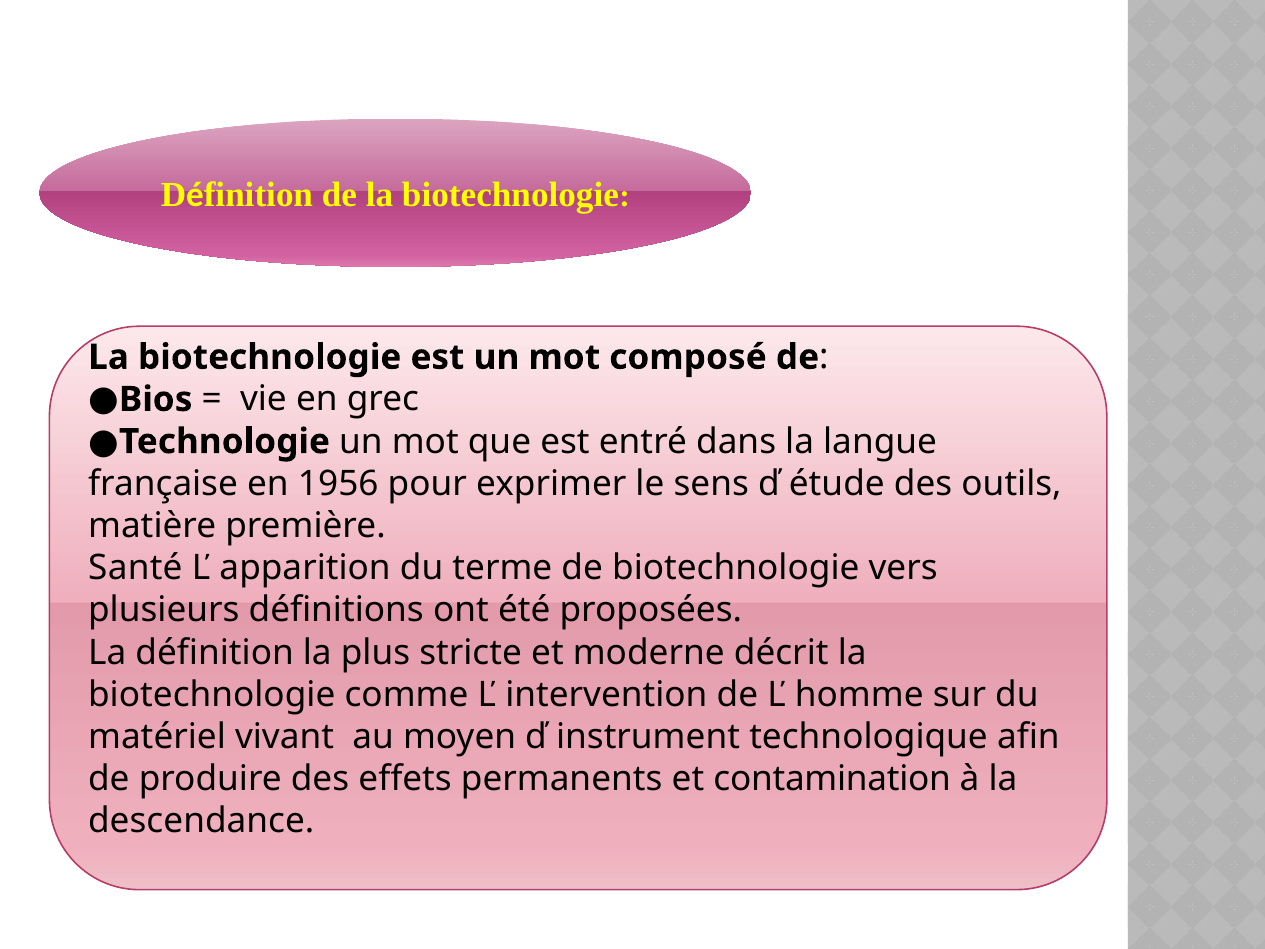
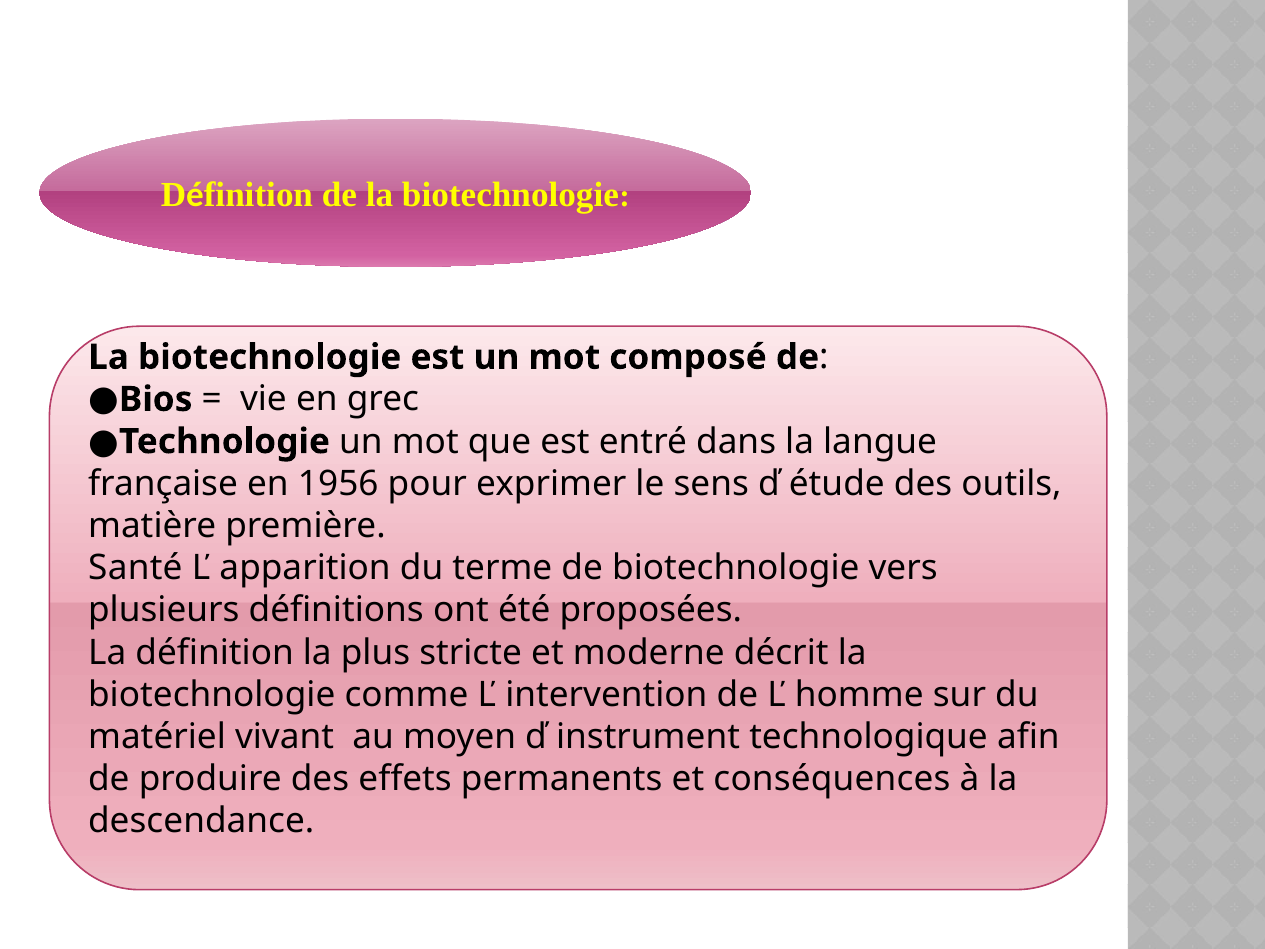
contamination: contamination -> conséquences (832, 779)
